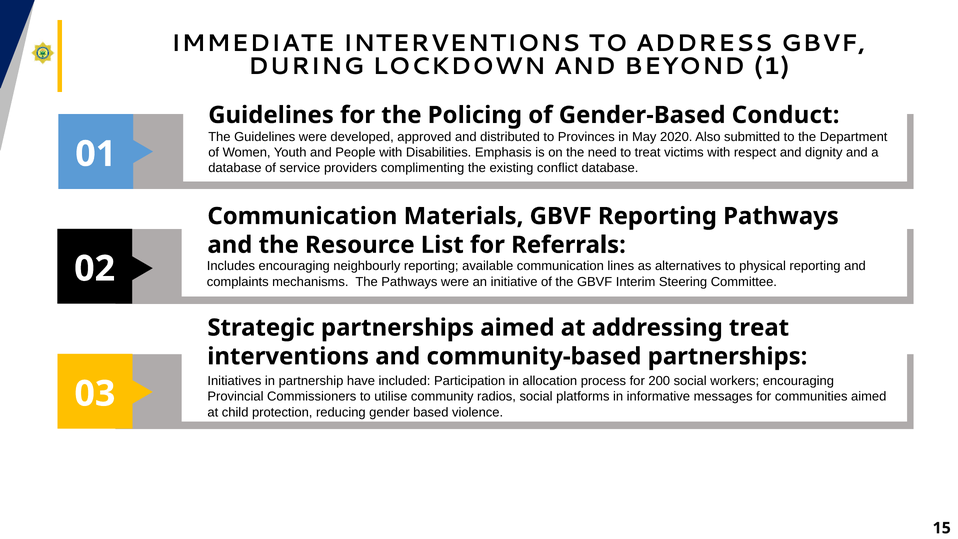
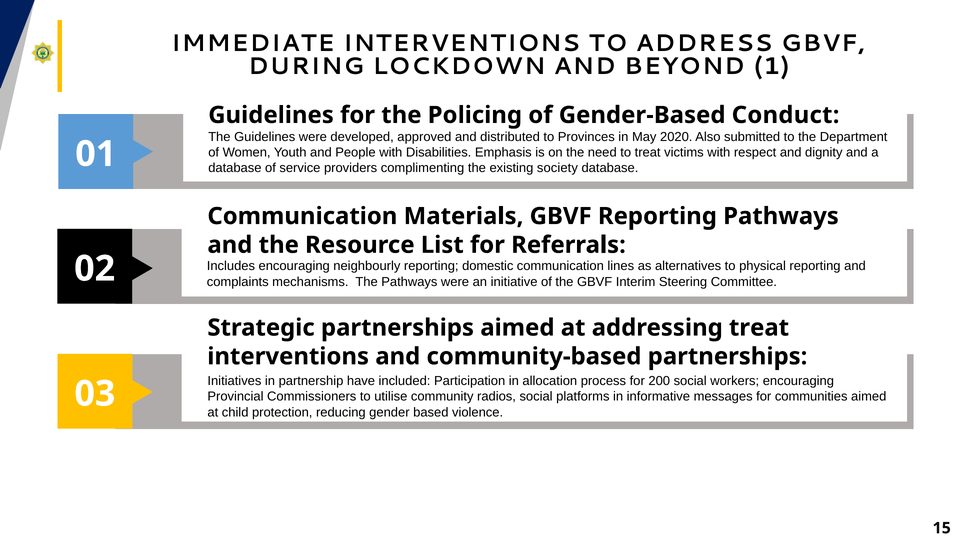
conflict: conflict -> society (557, 168)
available: available -> domestic (488, 266)
